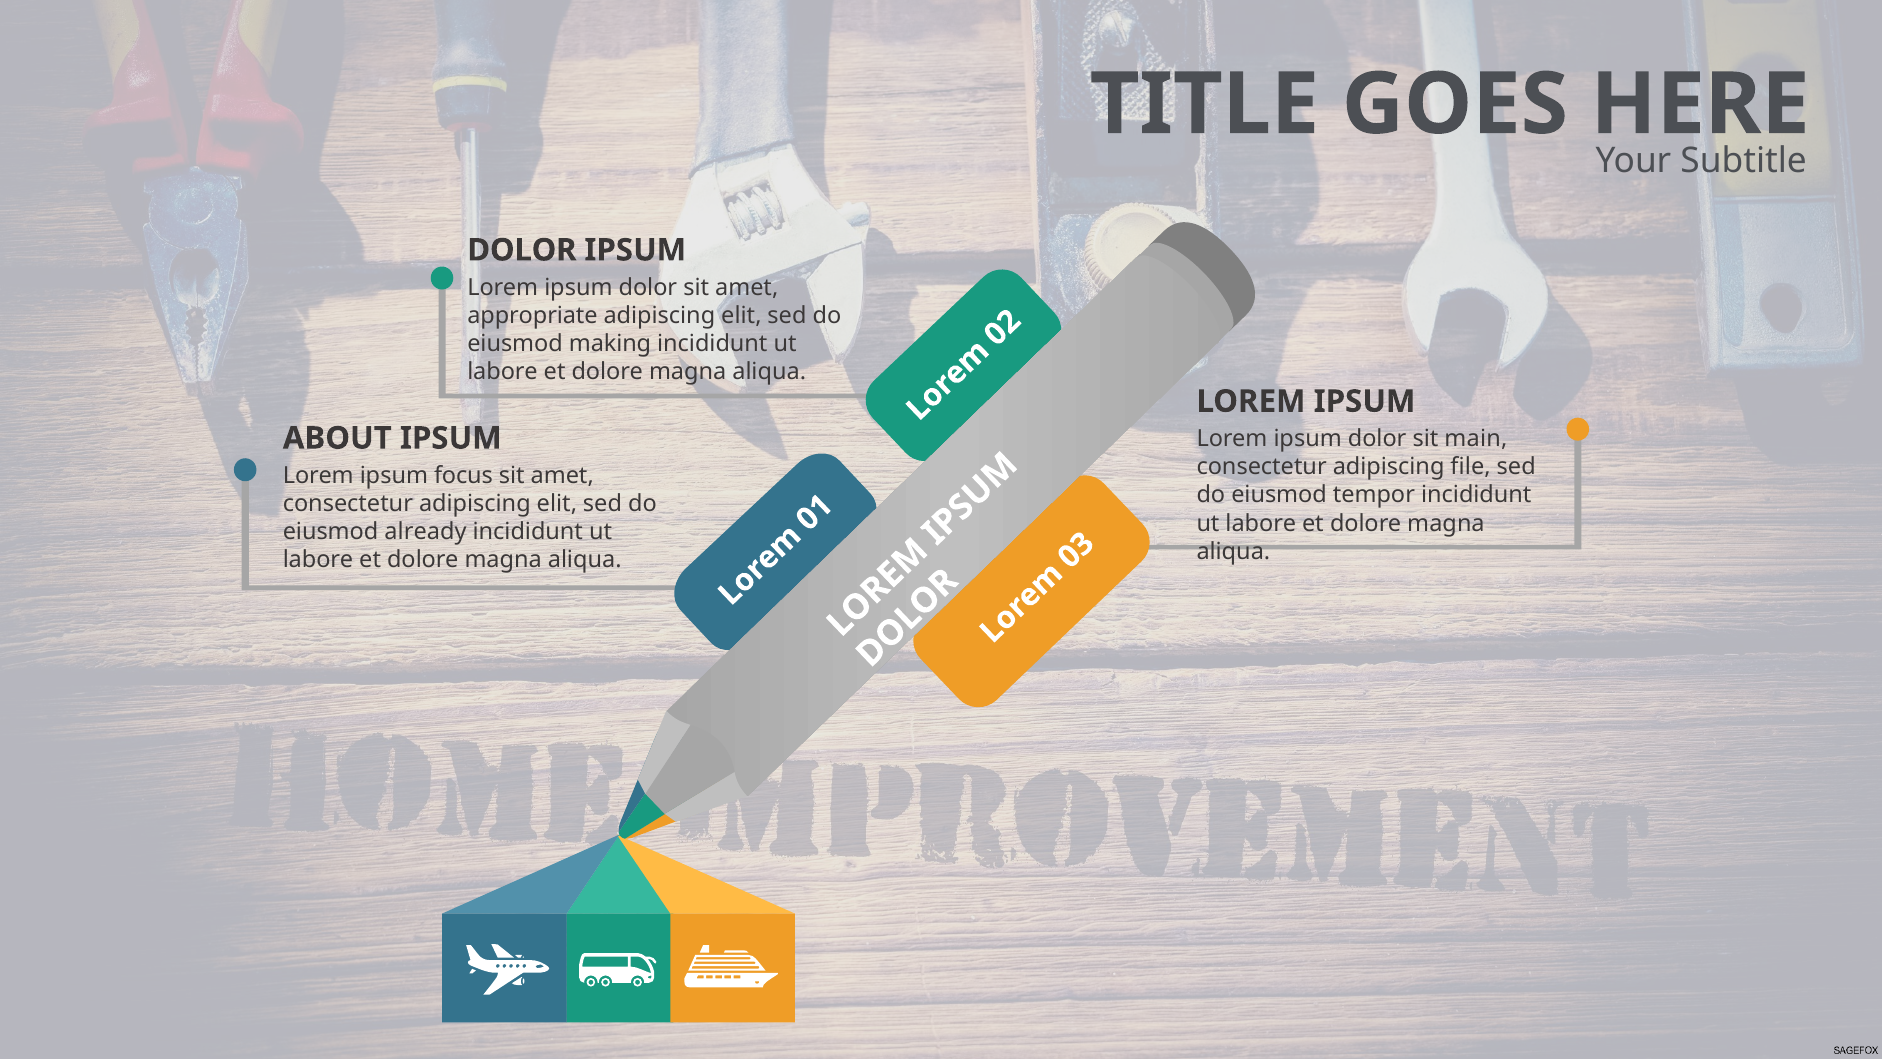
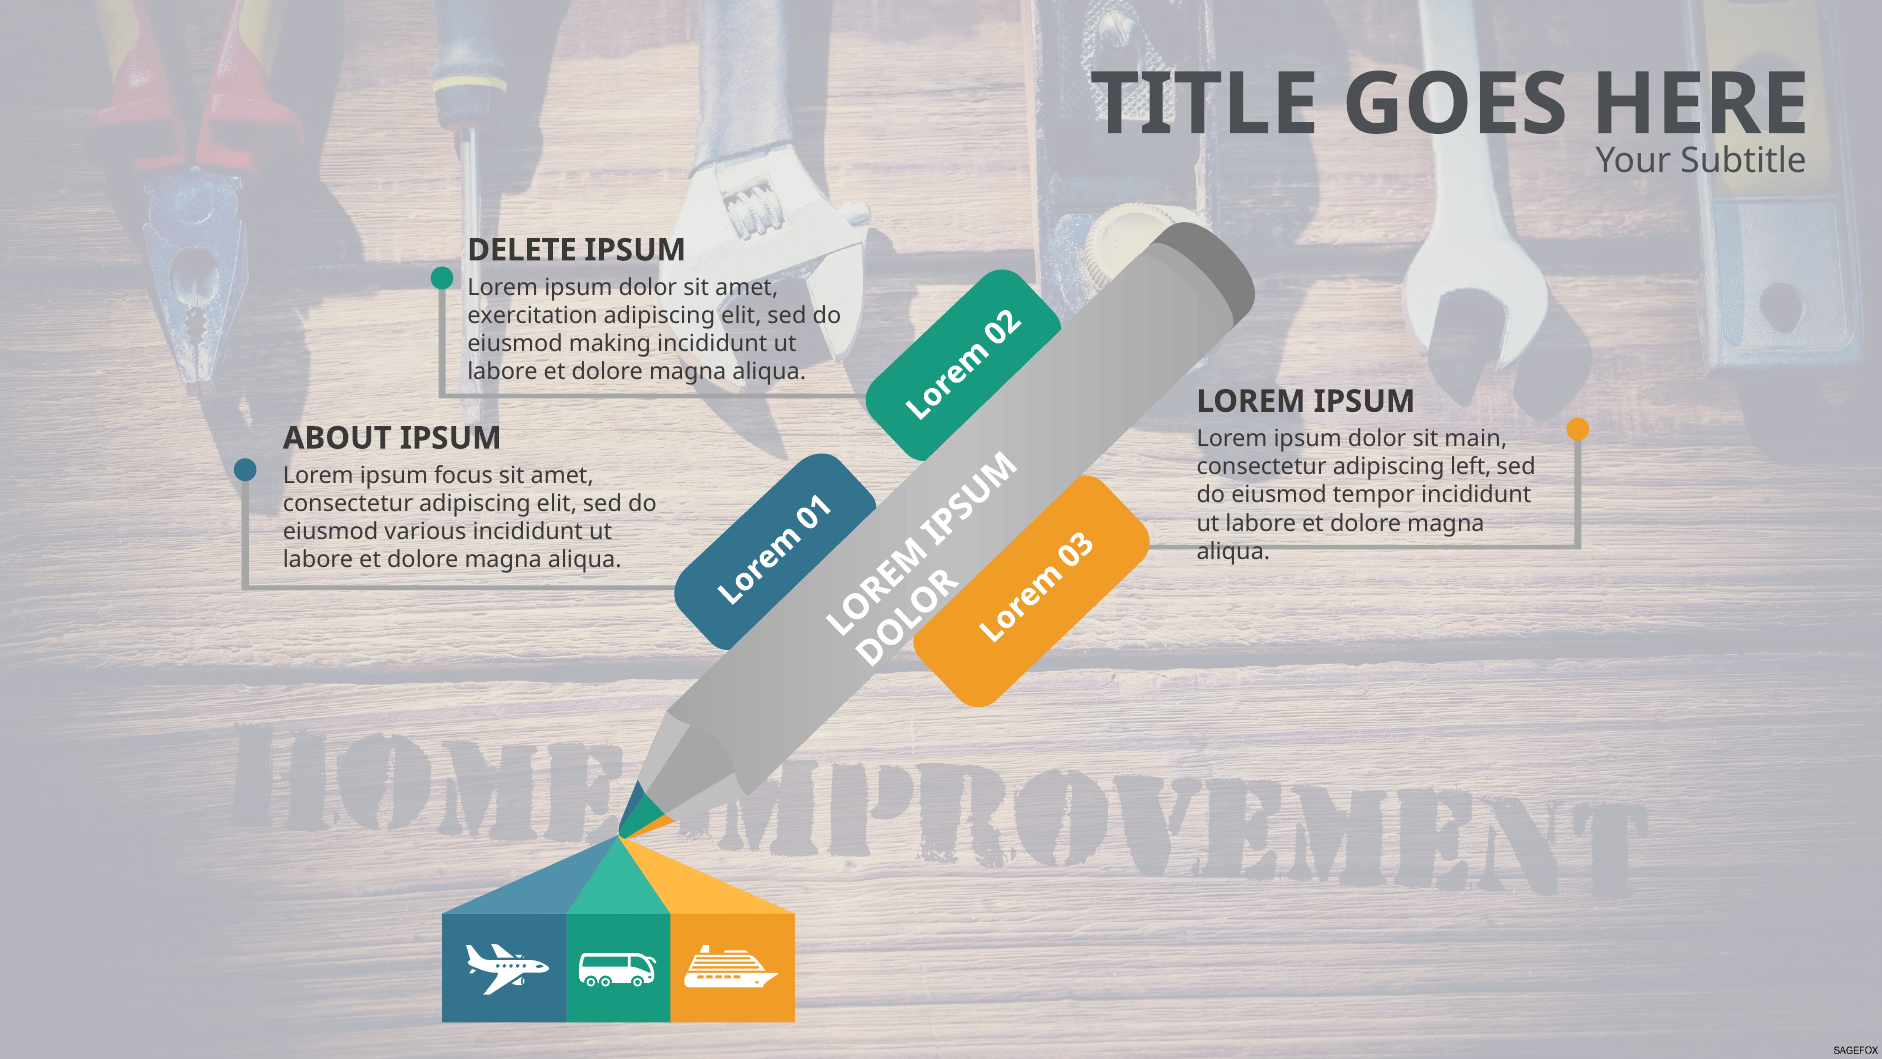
DOLOR: DOLOR -> DELETE (522, 250)
appropriate: appropriate -> exercitation (532, 315)
file: file -> left (1471, 467)
already: already -> various (425, 532)
